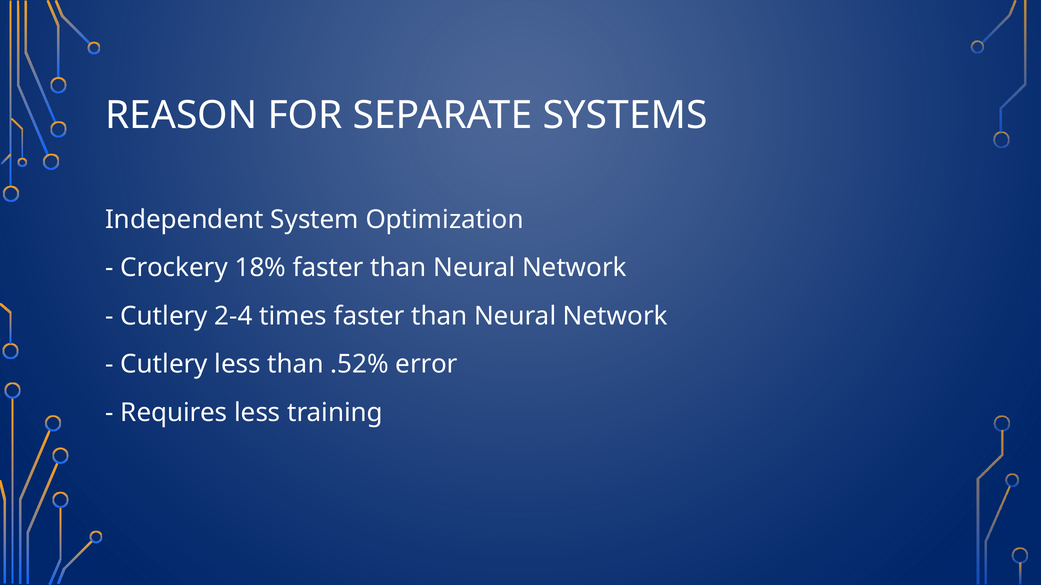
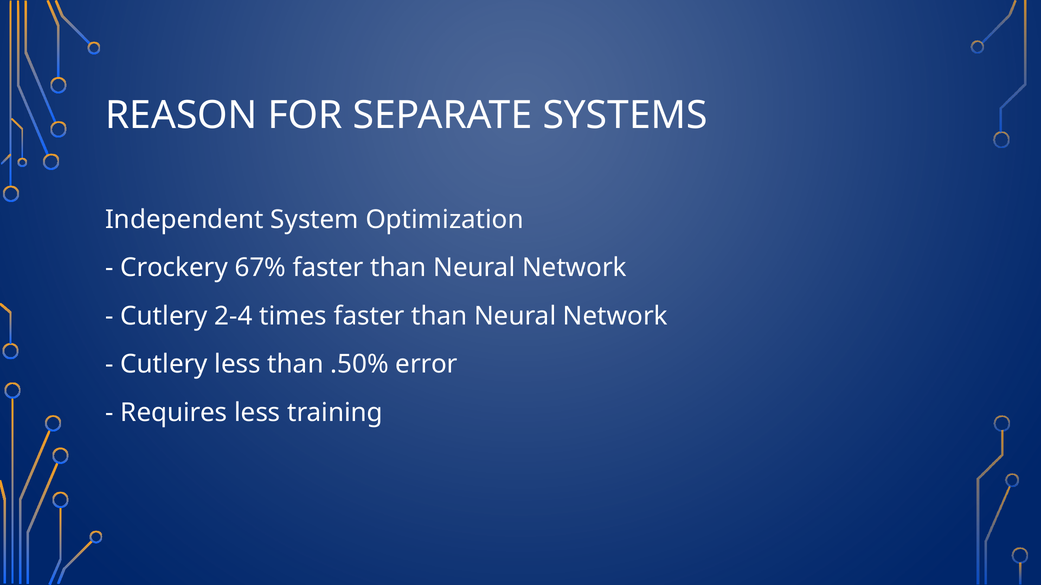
18%: 18% -> 67% (260, 268)
.52%: .52% -> .50% (360, 365)
